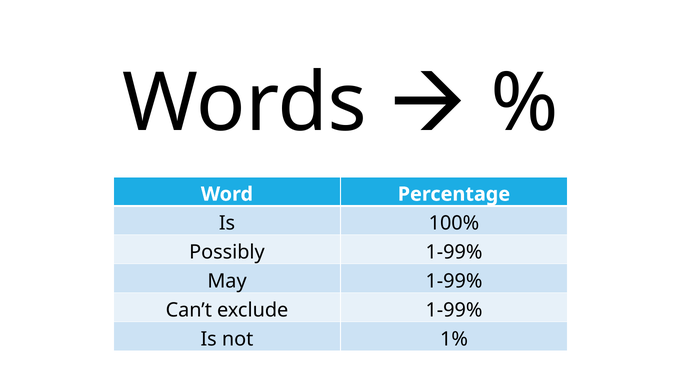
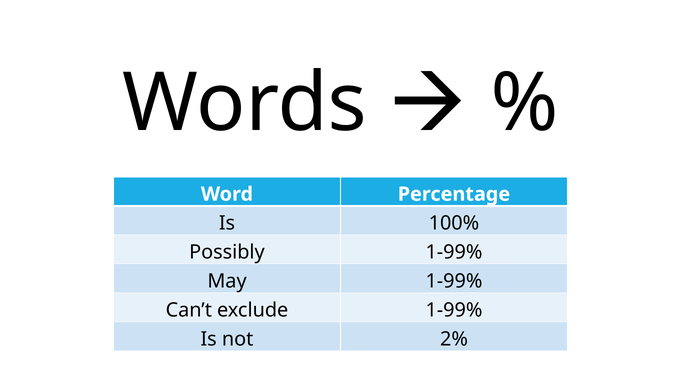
1%: 1% -> 2% (454, 339)
